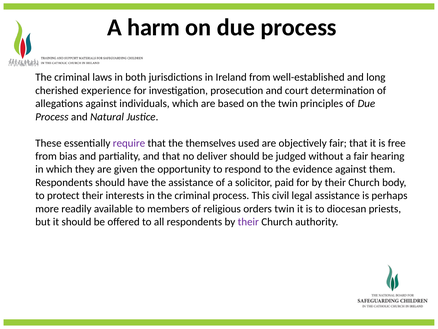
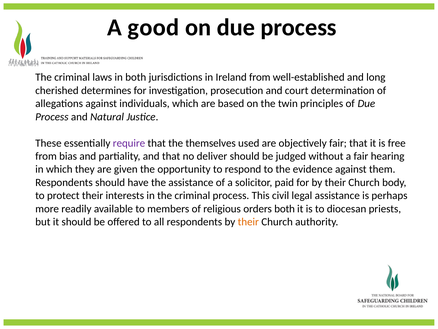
harm: harm -> good (153, 27)
experience: experience -> determines (106, 90)
orders twin: twin -> both (285, 209)
their colour: purple -> orange (248, 222)
